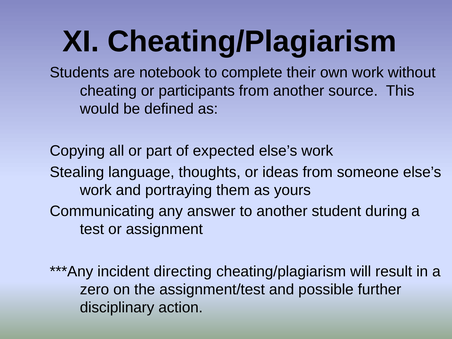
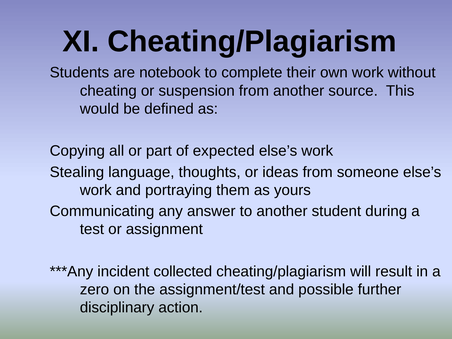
participants: participants -> suspension (197, 91)
directing: directing -> collected (183, 271)
